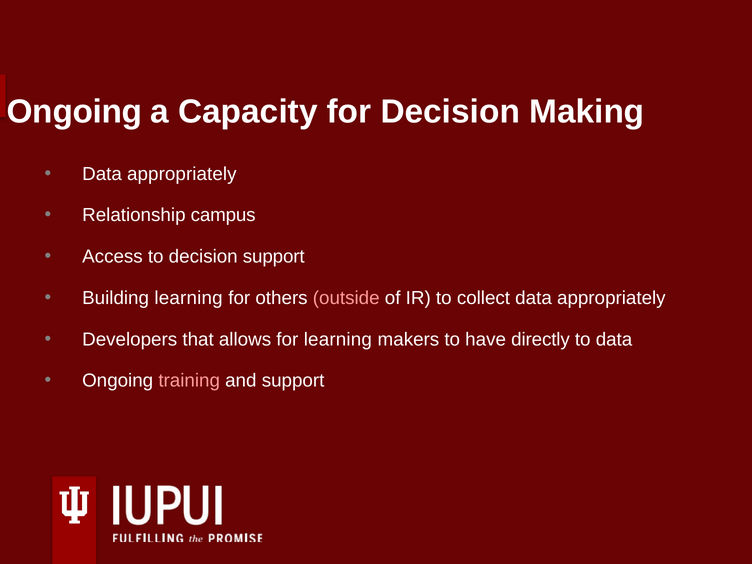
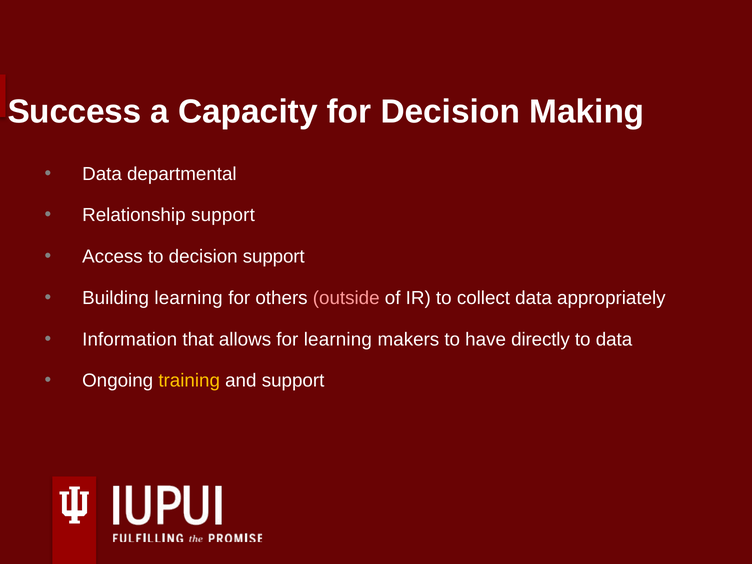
Ongoing: Ongoing -> Success (74, 112)
appropriately: appropriately -> departmental (182, 174)
Relationship campus: campus -> support (223, 215)
Developers: Developers -> Information (130, 339)
training colour: pink -> yellow (189, 381)
